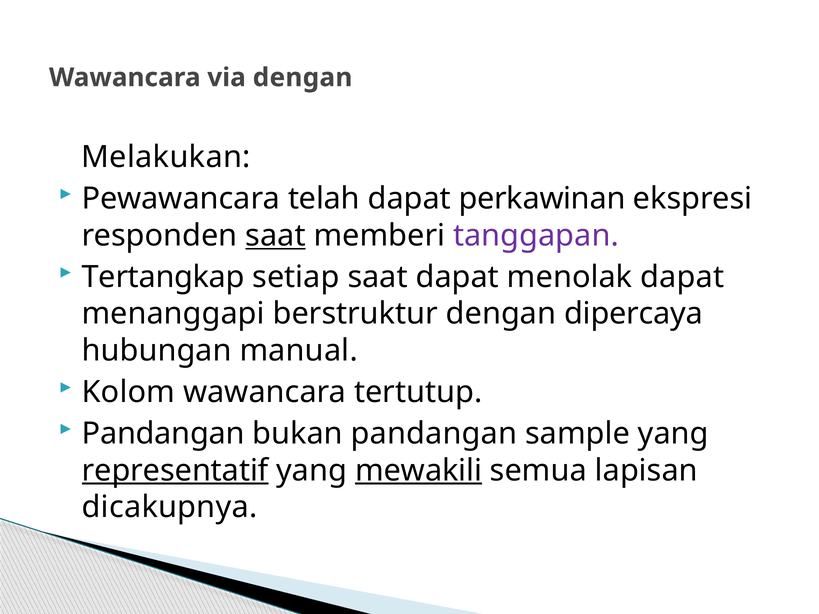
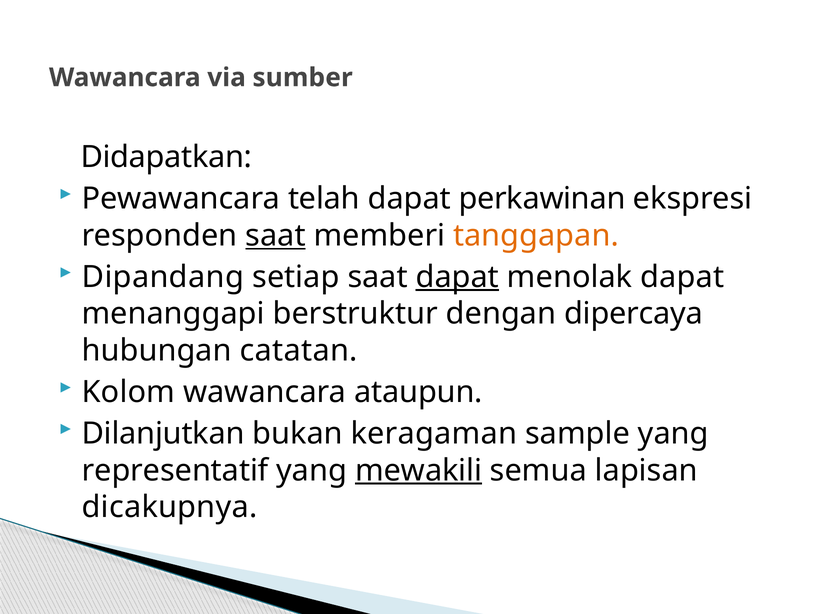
via dengan: dengan -> sumber (303, 78)
Melakukan: Melakukan -> Didapatkan (166, 157)
tanggapan colour: purple -> orange (536, 236)
Tertangkap: Tertangkap -> Dipandang (163, 277)
dapat underline: none -> present (457, 277)
manual: manual -> catatan (299, 351)
tertutup: tertutup -> ataupun (418, 392)
Pandangan: Pandangan -> Dilanjutkan (163, 434)
bukan pandangan: pandangan -> keragaman (434, 434)
representatif underline: present -> none (175, 471)
